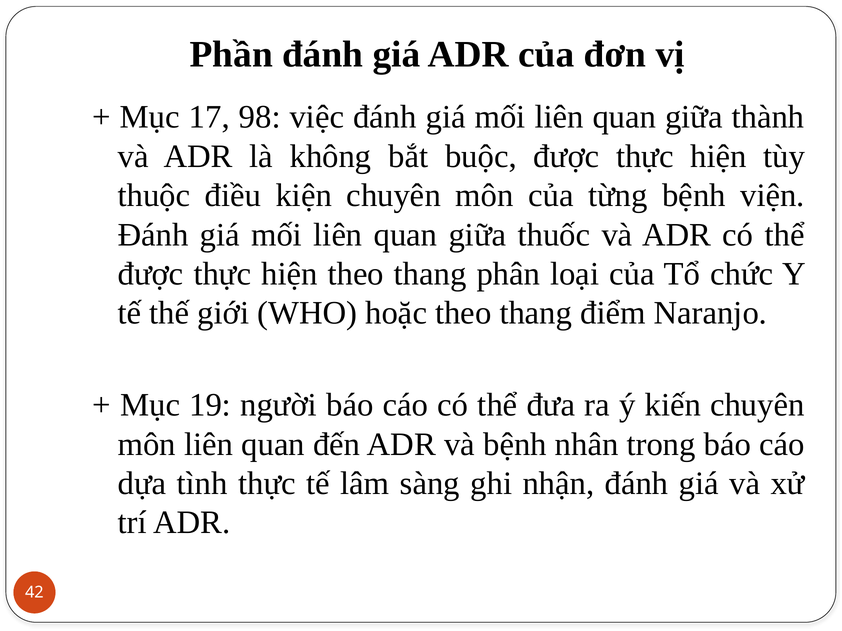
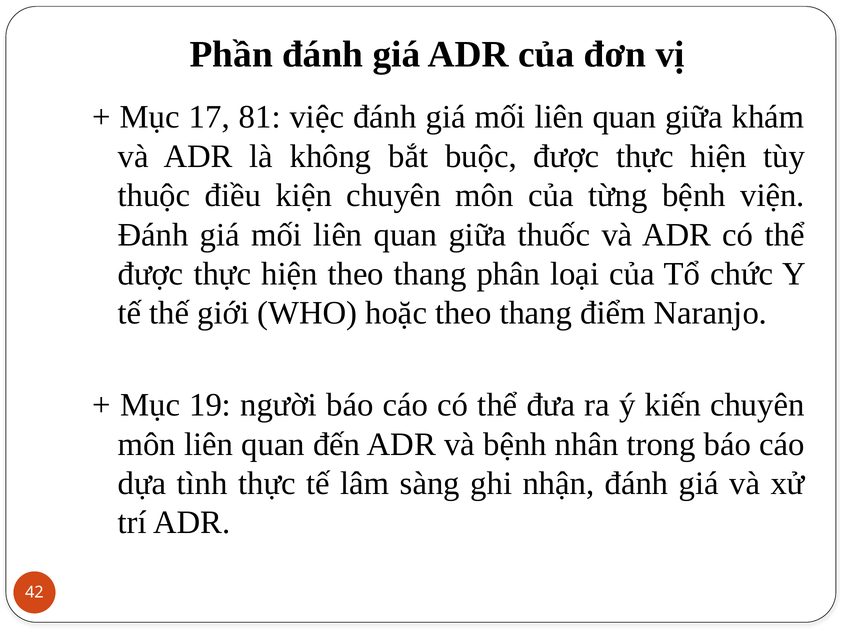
98: 98 -> 81 (260, 117)
thành: thành -> khám (768, 117)
